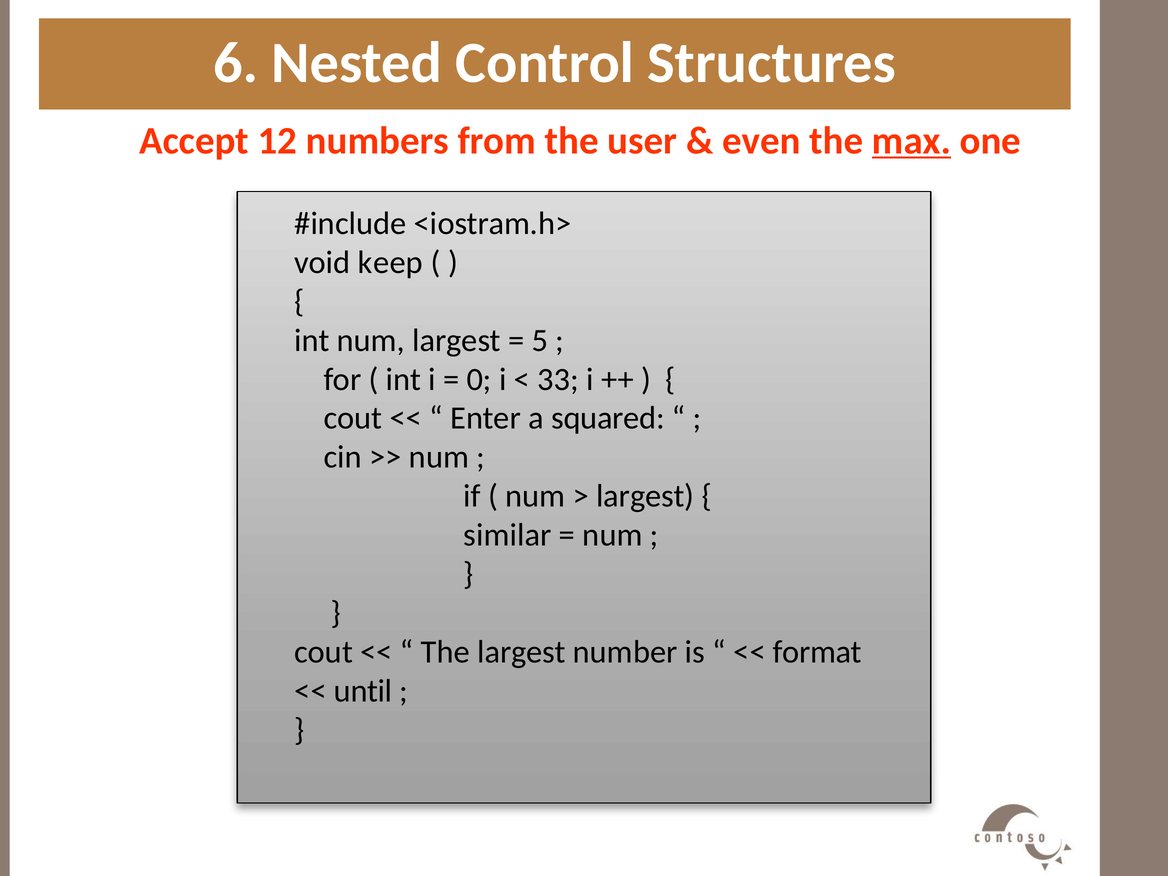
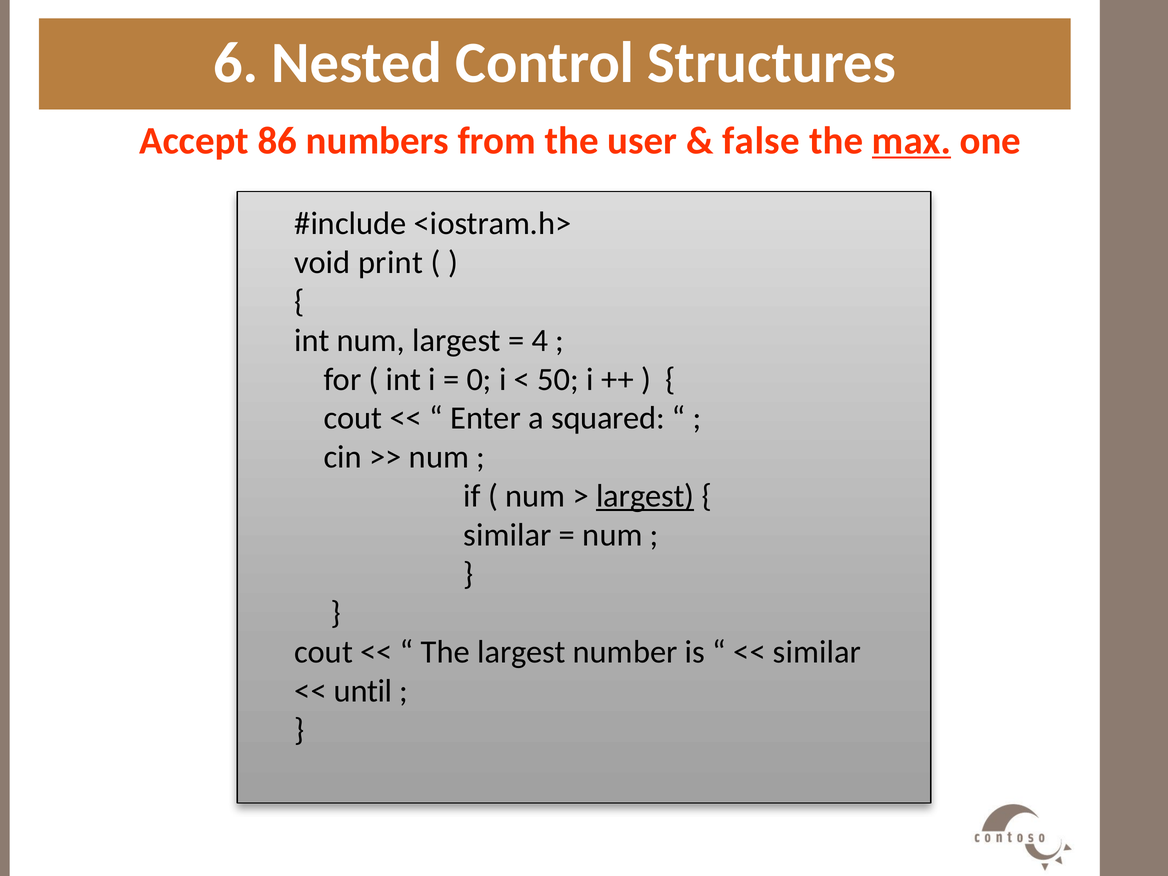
12: 12 -> 86 (277, 141)
even: even -> false (761, 141)
keep: keep -> print (391, 262)
5: 5 -> 4 (540, 340)
33: 33 -> 50 (558, 379)
largest underline: none -> present (645, 496)
format: format -> similar (817, 652)
